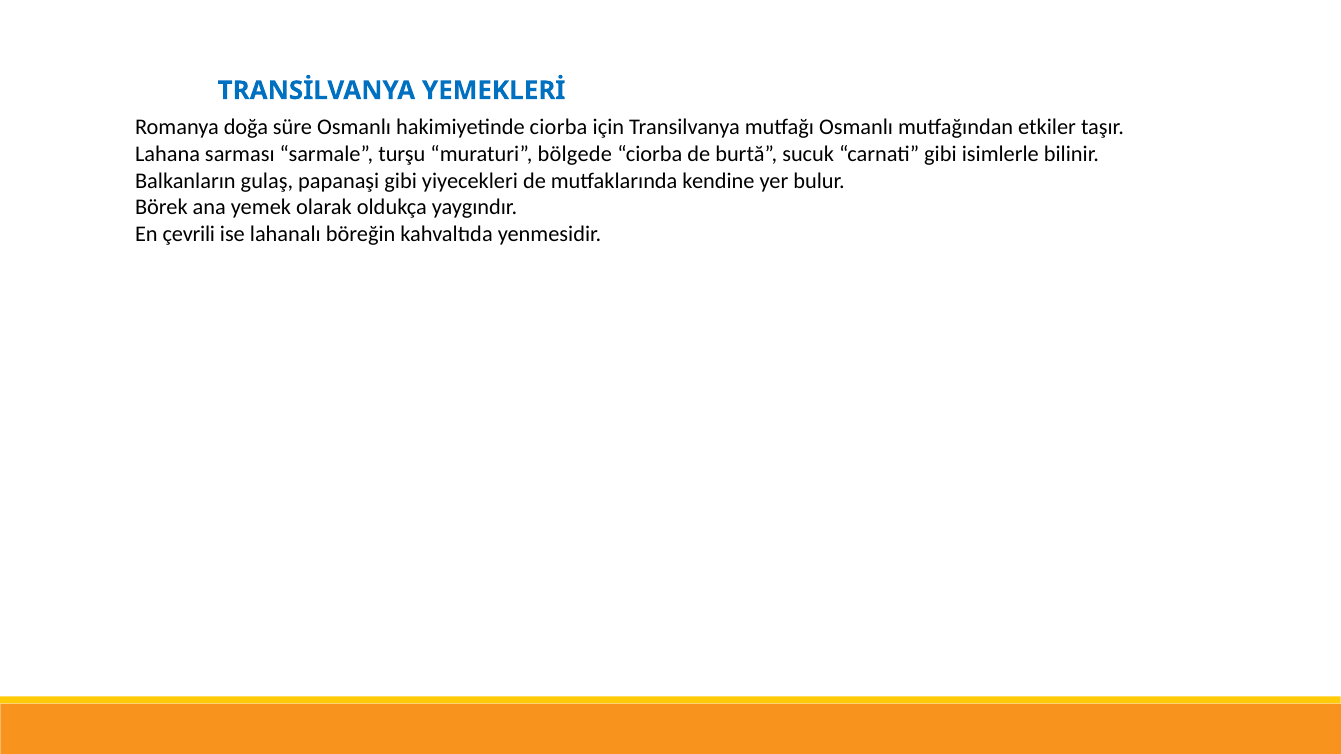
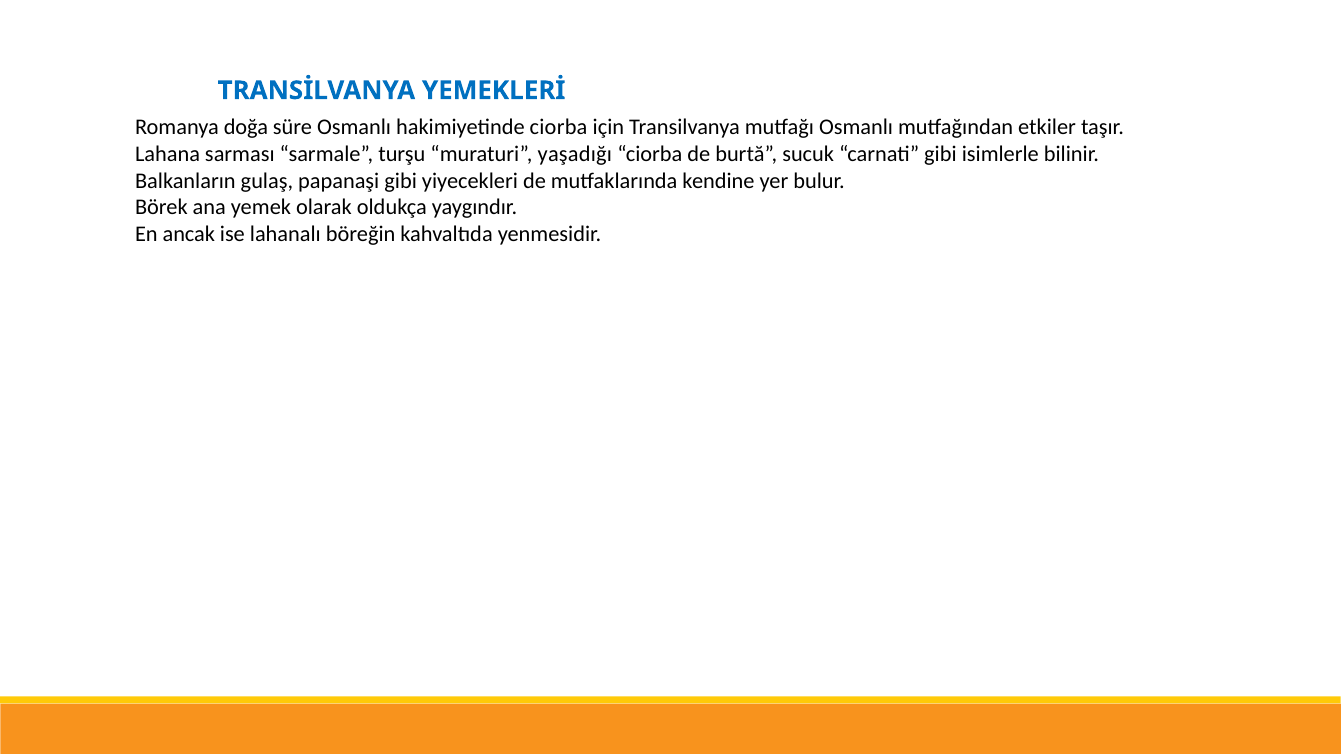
bölgede: bölgede -> yaşadığı (575, 154)
çevrili: çevrili -> ancak (189, 235)
